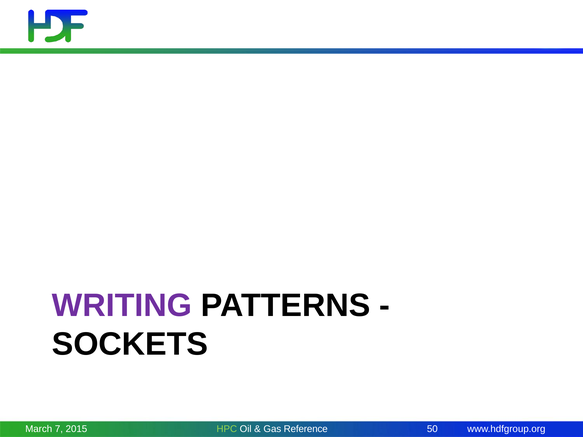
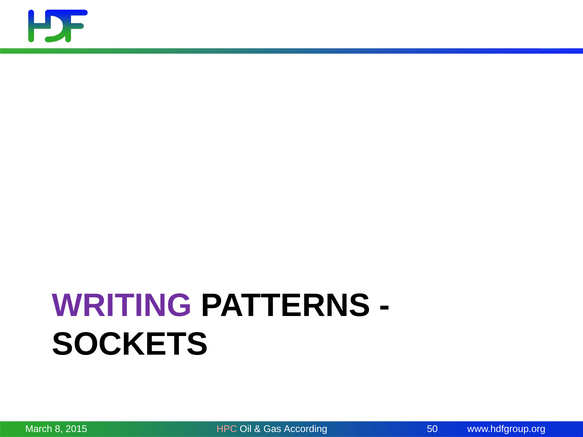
7: 7 -> 8 (59, 429)
HPC colour: light green -> pink (227, 429)
Reference: Reference -> According (306, 429)
